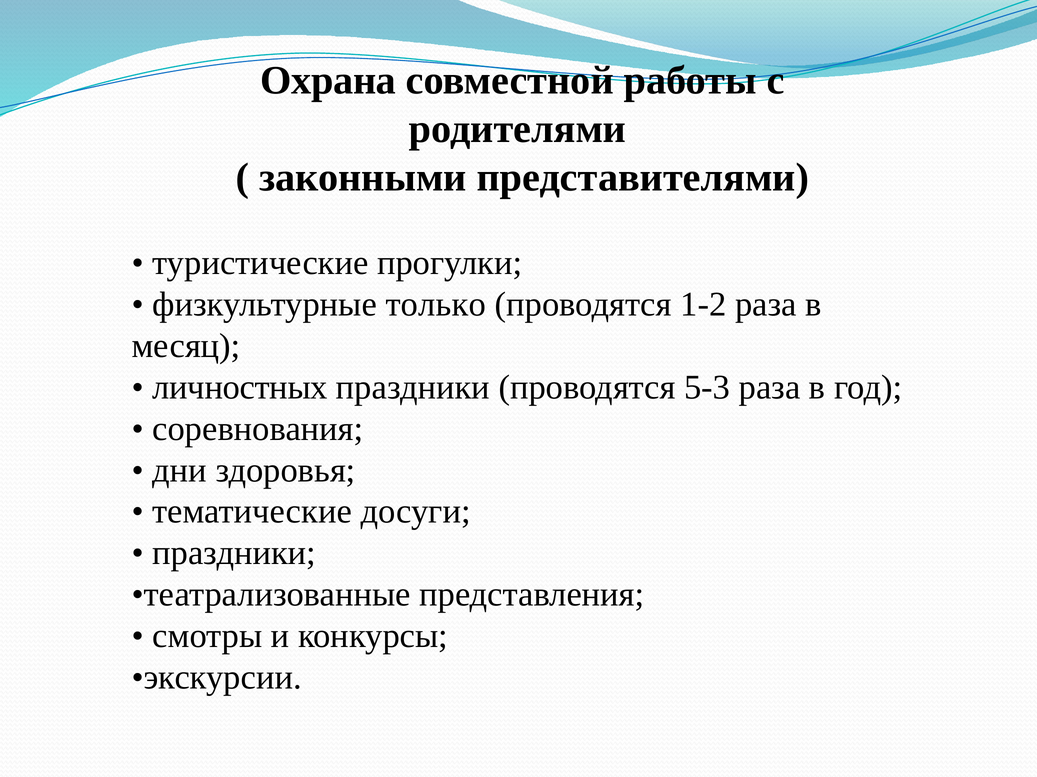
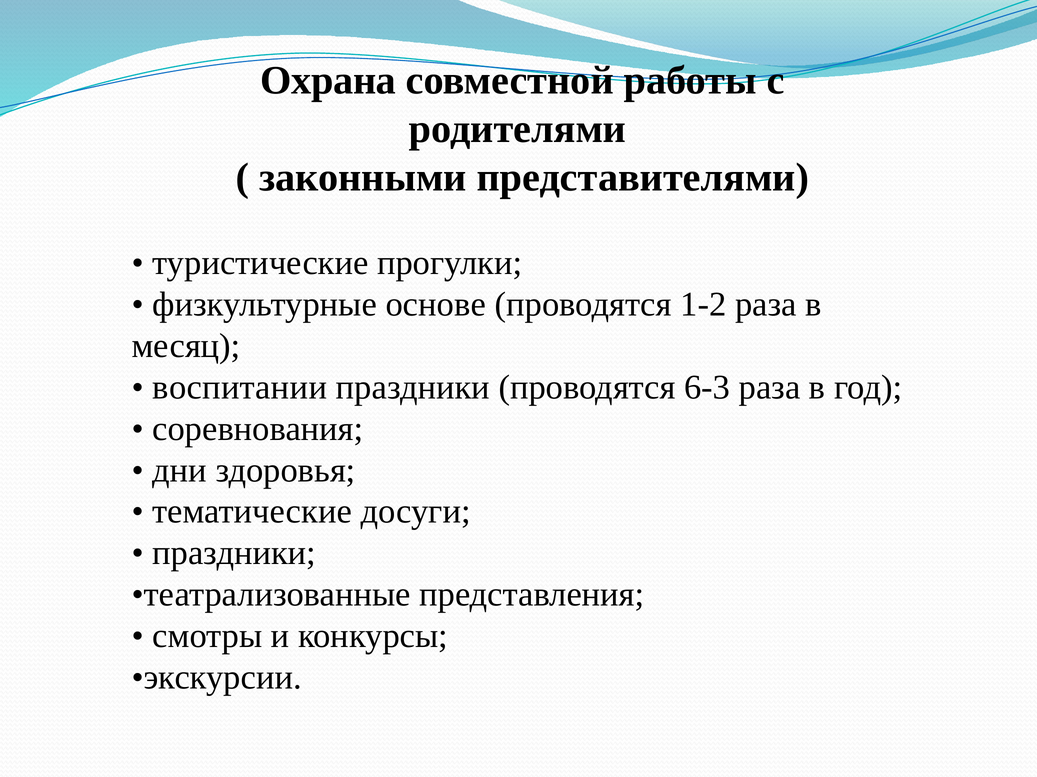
только: только -> основе (436, 305)
личностных: личностных -> воспитании (240, 388)
5-3: 5-3 -> 6-3 (707, 388)
